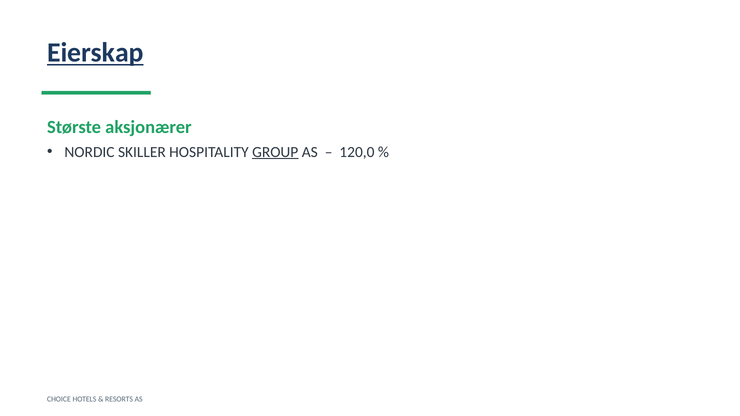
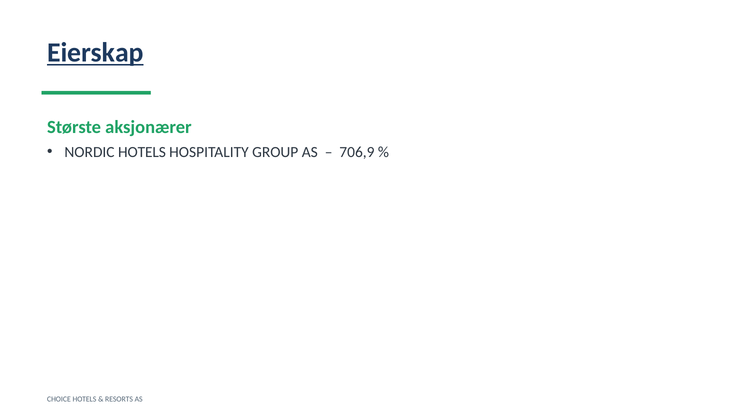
NORDIC SKILLER: SKILLER -> HOTELS (142, 152)
GROUP underline: present -> none (275, 152)
120,0: 120,0 -> 706,9 (357, 152)
